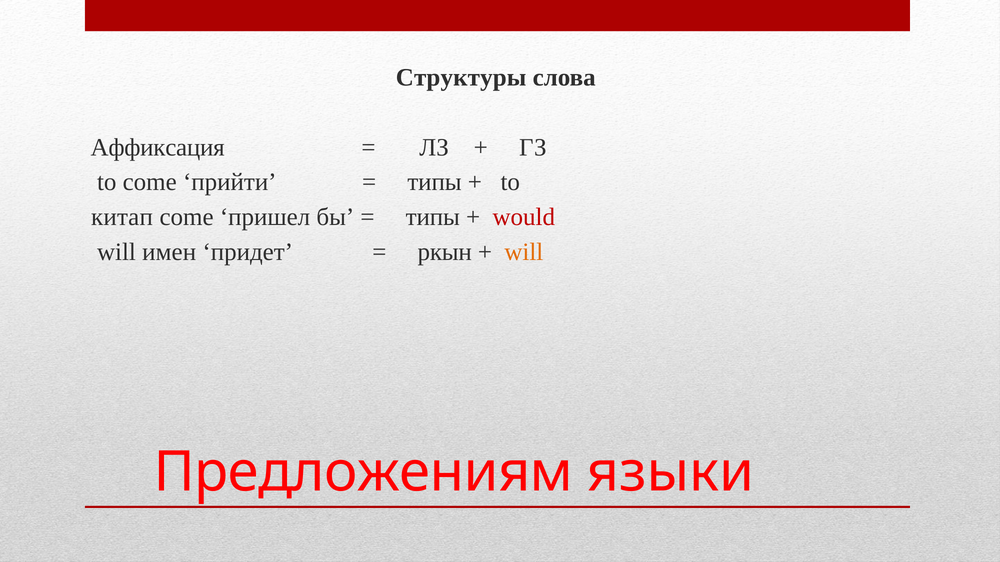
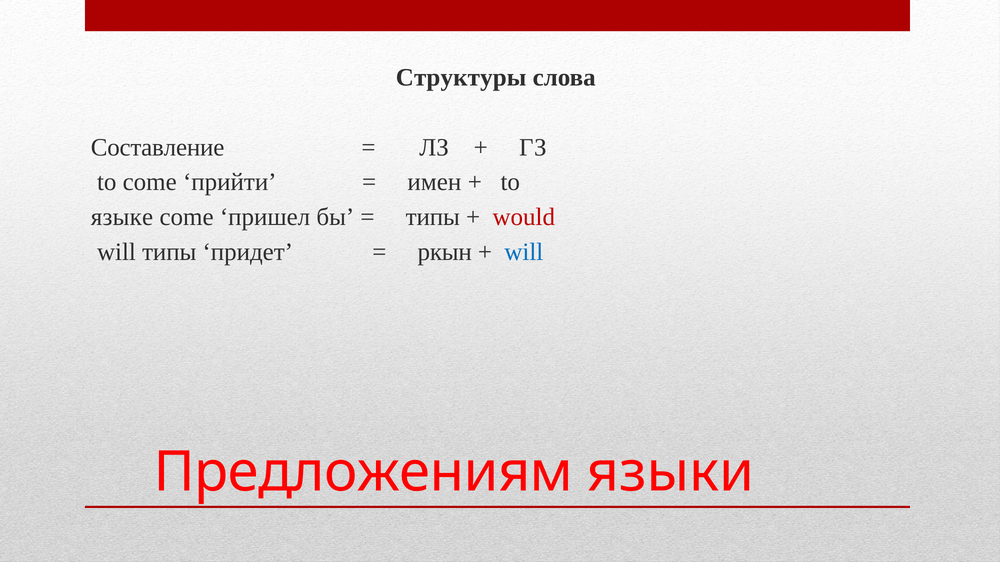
Аффиксация: Аффиксация -> Составление (158, 147)
типы: типы -> имен (434, 182)
китап: китап -> языке (122, 217)
will имен: имен -> типы (169, 252)
will colour: orange -> blue (524, 252)
